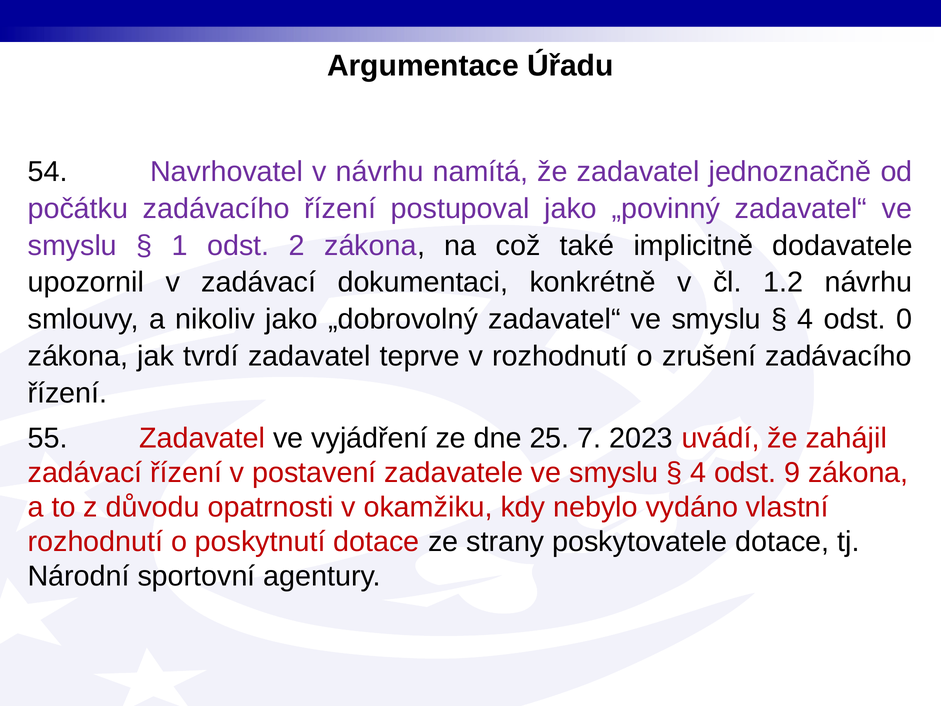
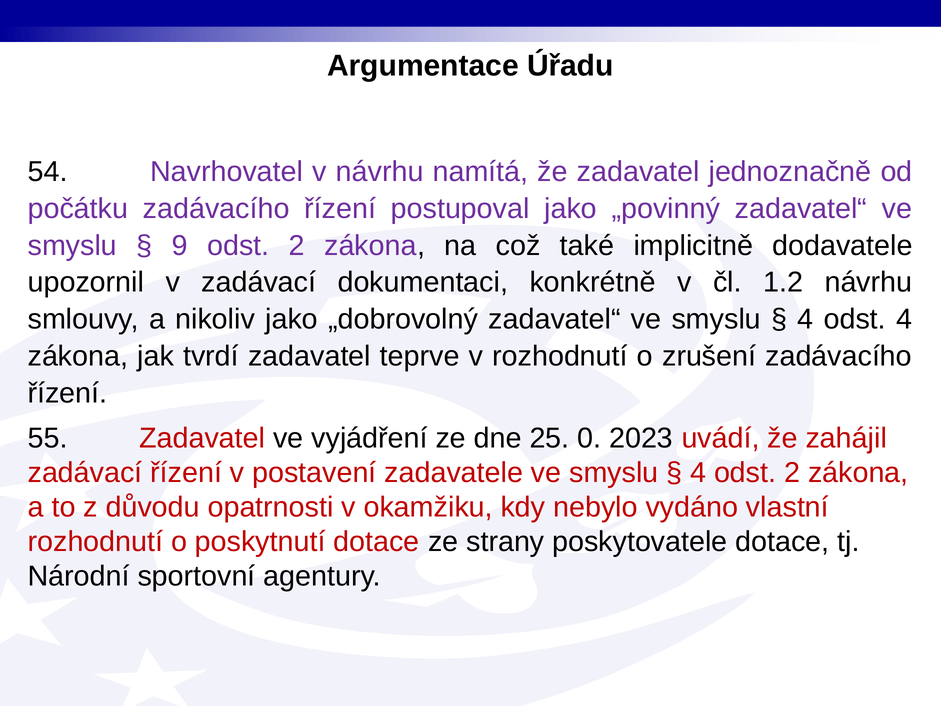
1: 1 -> 9 (180, 245)
odst 0: 0 -> 4 (904, 319)
7: 7 -> 0 (589, 438)
4 odst 9: 9 -> 2 (792, 472)
